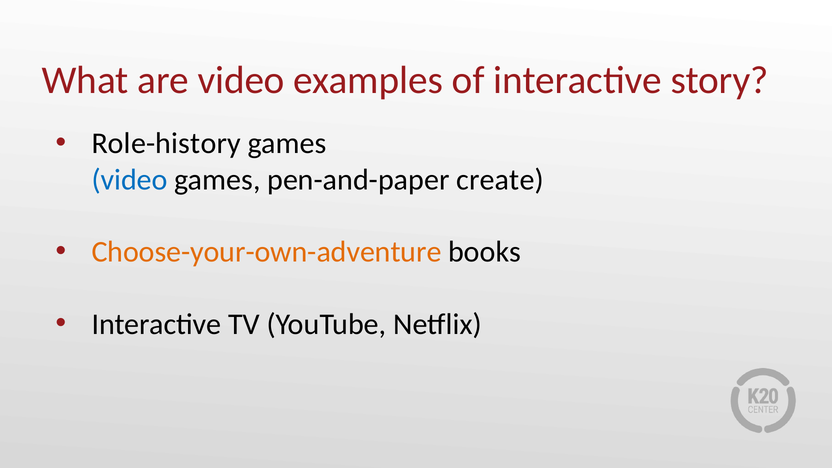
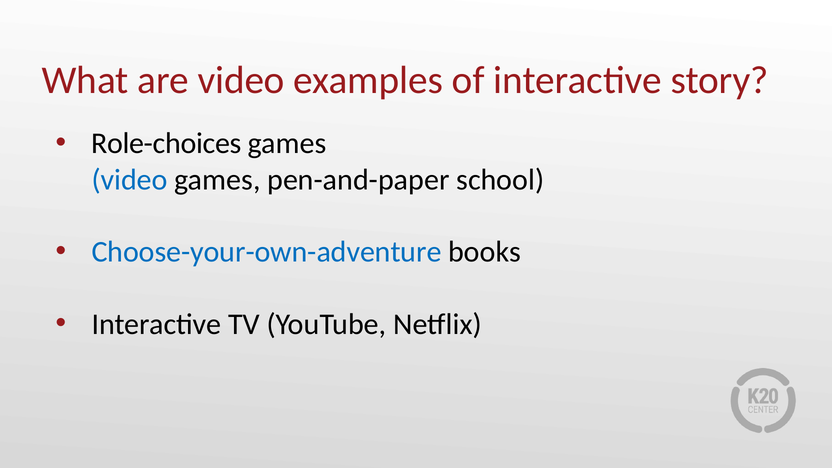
Role-history: Role-history -> Role-choices (166, 143)
create: create -> school (500, 180)
Choose-your-own-adventure colour: orange -> blue (266, 252)
